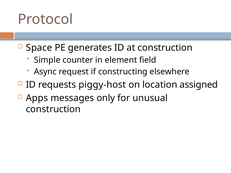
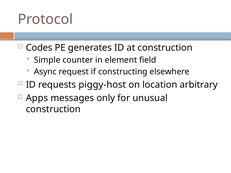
Space: Space -> Codes (39, 48)
assigned: assigned -> arbitrary (199, 85)
